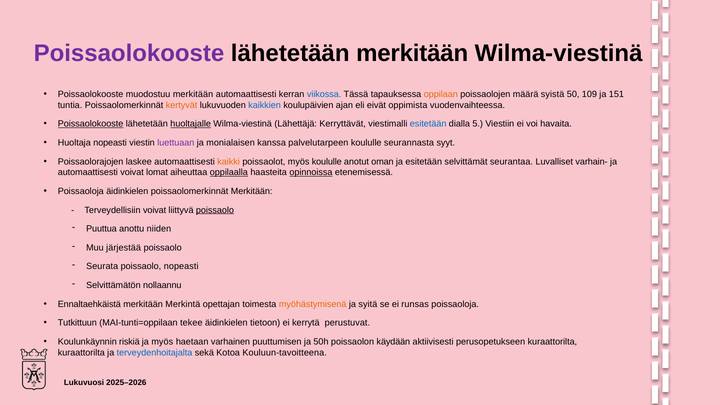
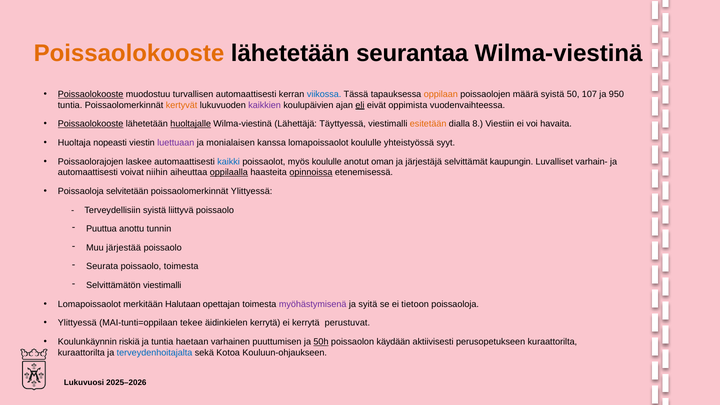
Poissaolokooste colour: purple -> orange (129, 53)
lähetetään merkitään: merkitään -> seurantaa (412, 53)
Poissaolokooste underline: none -> present (91, 94)
muodostuu merkitään: merkitään -> turvallisen (193, 94)
109: 109 -> 107 (589, 94)
151: 151 -> 950 (616, 94)
kaikkien colour: blue -> purple (265, 105)
eli underline: none -> present (360, 105)
Kerryttävät: Kerryttävät -> Täyttyessä (343, 124)
esitetään colour: blue -> orange (428, 124)
5: 5 -> 8 (478, 124)
kanssa palvelutarpeen: palvelutarpeen -> lomapoissaolot (318, 143)
seurannasta: seurannasta -> yhteistyössä (409, 143)
kaikki colour: orange -> blue (229, 162)
ja esitetään: esitetään -> järjestäjä (424, 162)
seurantaa: seurantaa -> kaupungin (511, 162)
lomat: lomat -> niihin (157, 172)
Poissaoloja äidinkielen: äidinkielen -> selvitetään (127, 191)
poissaolomerkinnät Merkitään: Merkitään -> Ylittyessä (252, 191)
Terveydellisiin voivat: voivat -> syistä (155, 210)
poissaolo underline: present -> none (215, 210)
niiden: niiden -> tunnin (159, 229)
poissaolo nopeasti: nopeasti -> toimesta (181, 267)
Selvittämätön nollaannu: nollaannu -> viestimalli (162, 285)
Ennaltaehkäistä: Ennaltaehkäistä -> Lomapoissaolot (89, 304)
Merkintä: Merkintä -> Halutaan (183, 304)
myöhästymisenä colour: orange -> purple (313, 304)
runsas: runsas -> tietoon (415, 304)
Tutkittuun: Tutkittuun -> Ylittyessä (77, 323)
äidinkielen tietoon: tietoon -> kerrytä (265, 323)
ja myös: myös -> tuntia (162, 342)
50h underline: none -> present (321, 342)
Kouluun-tavoitteena: Kouluun-tavoitteena -> Kouluun-ohjaukseen (285, 353)
